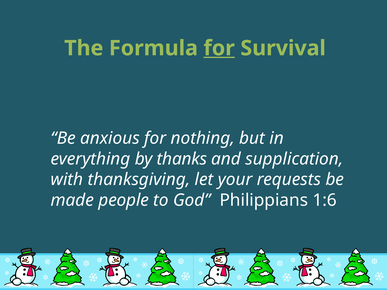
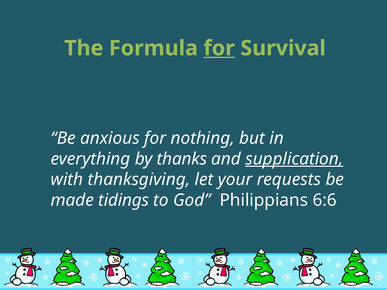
supplication underline: none -> present (294, 159)
people: people -> tidings (124, 200)
1:6: 1:6 -> 6:6 (325, 200)
